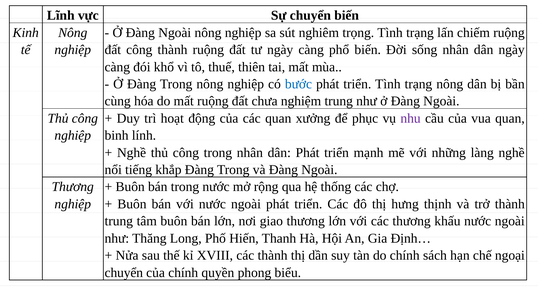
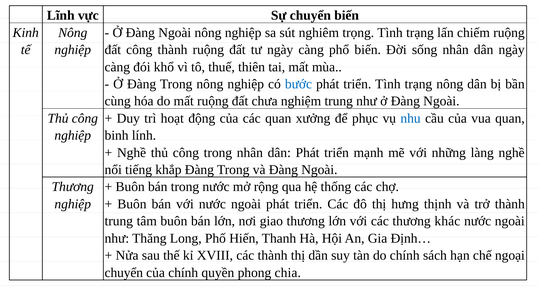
nhu colour: purple -> blue (411, 118)
khấu: khấu -> khác (447, 221)
biểu: biểu -> chia (288, 272)
